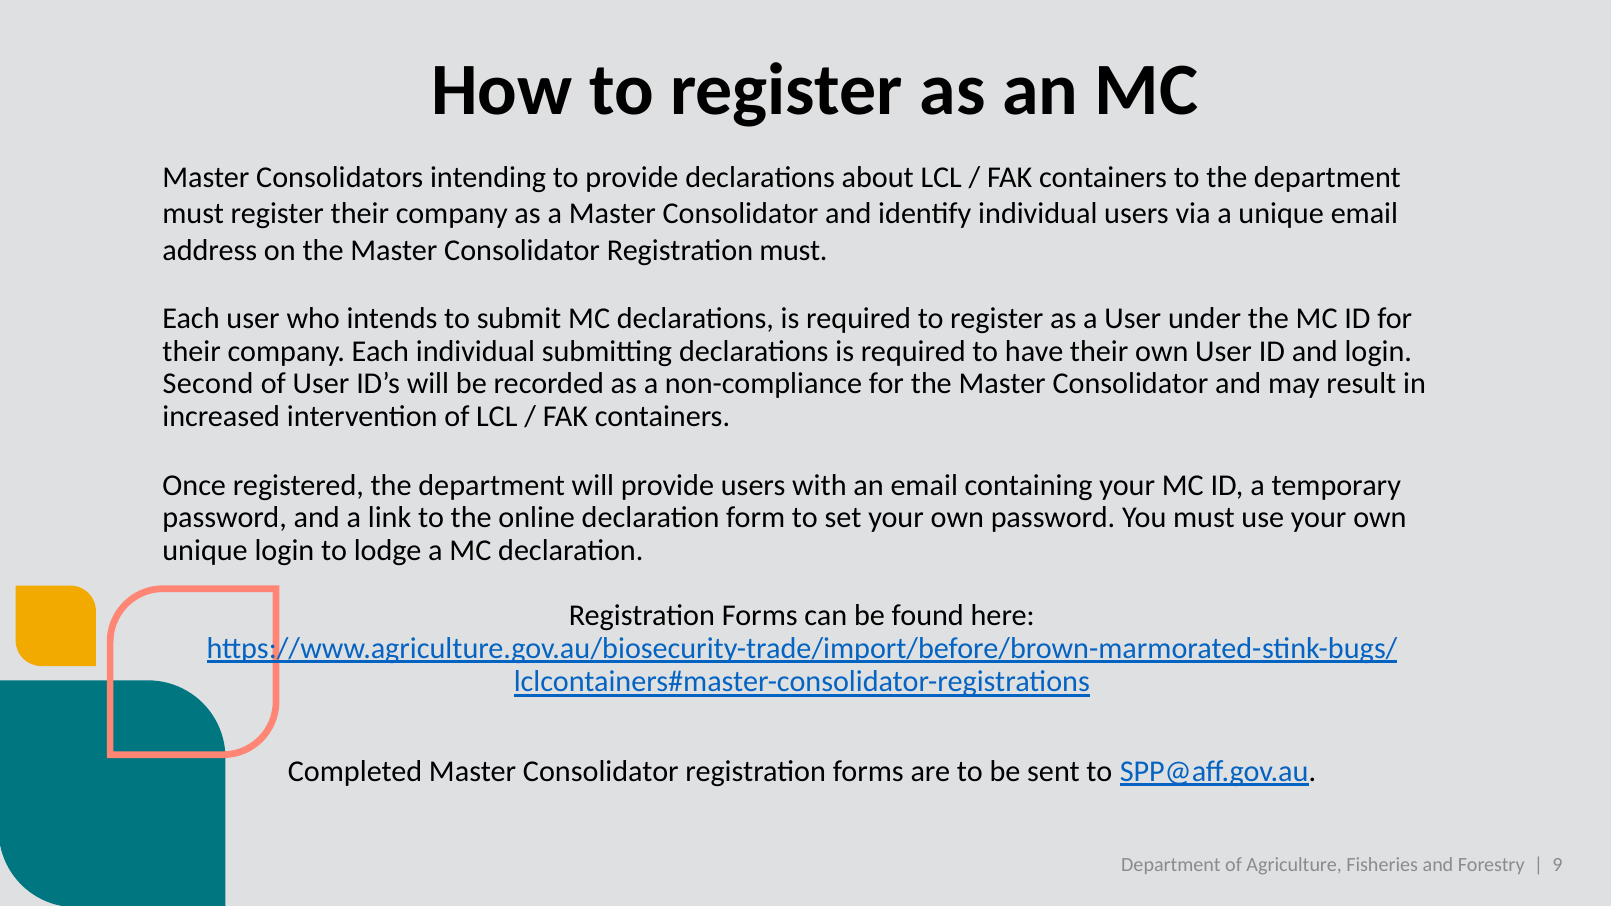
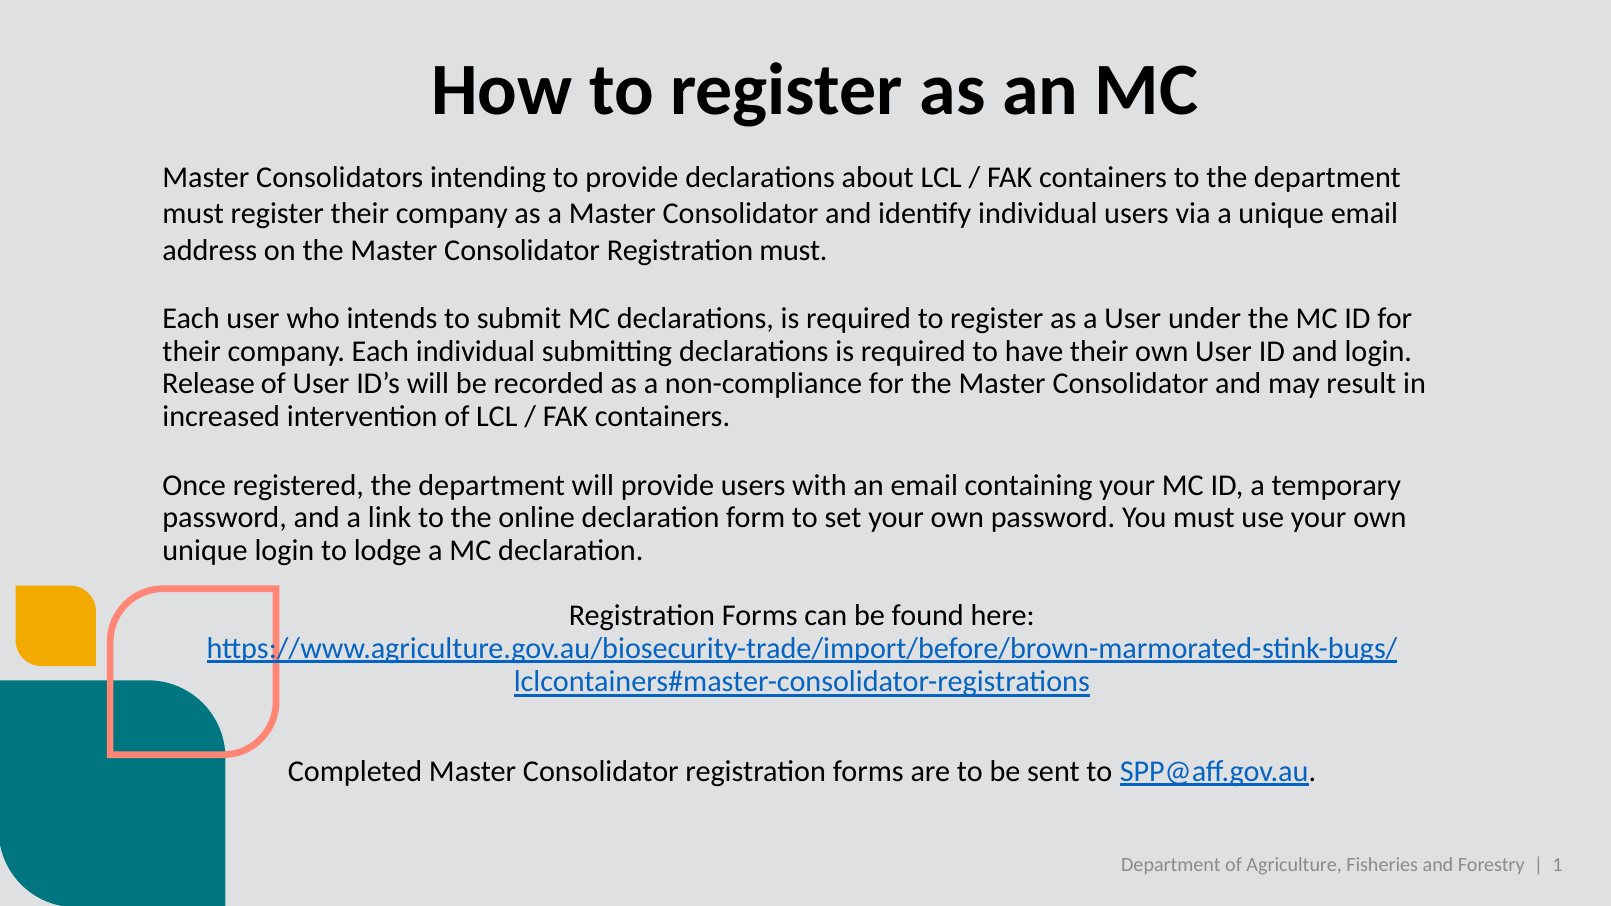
Second: Second -> Release (208, 384)
9: 9 -> 1 (1557, 865)
